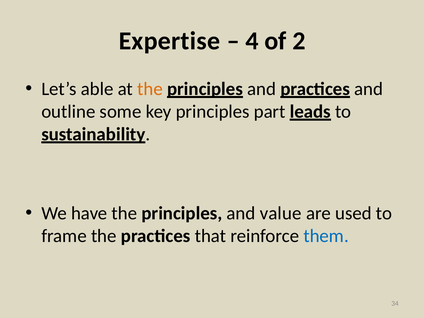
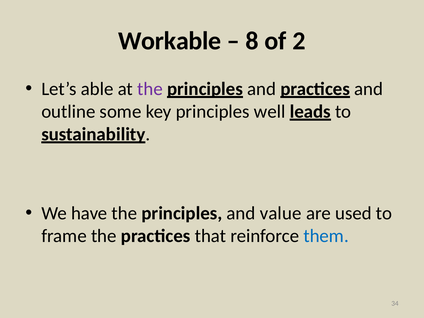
Expertise: Expertise -> Workable (170, 41)
4: 4 -> 8 (252, 41)
the colour: orange -> purple (150, 89)
part: part -> well (270, 112)
